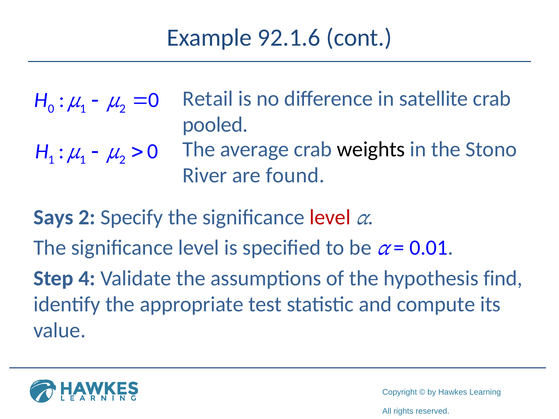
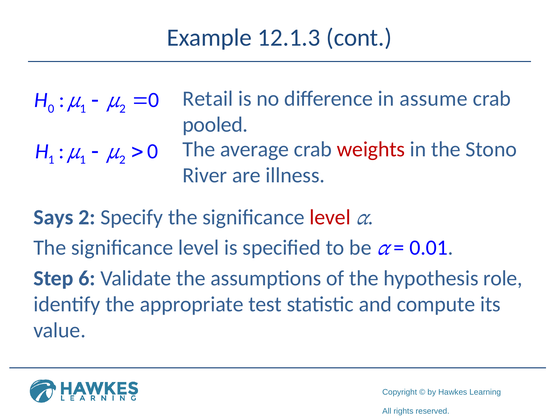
92.1.6: 92.1.6 -> 12.1.3 (289, 38)
satellite: satellite -> assume (434, 99)
weights colour: black -> red (371, 149)
found: found -> illness (295, 176)
4: 4 -> 6 (87, 278)
find: find -> role (503, 278)
